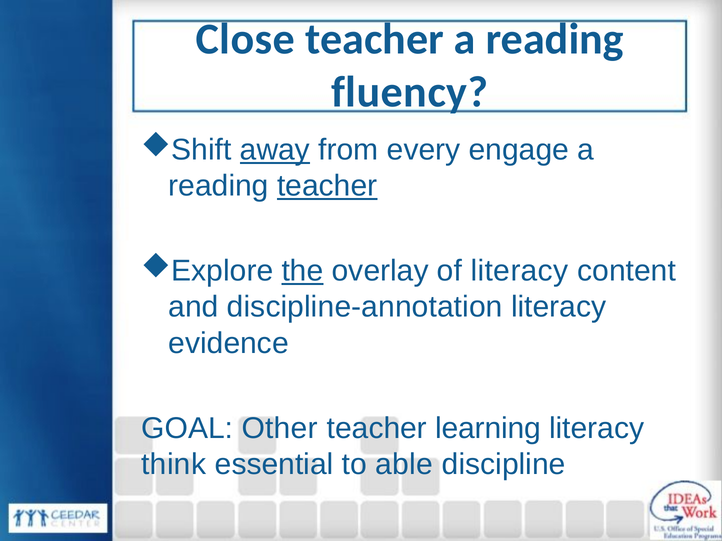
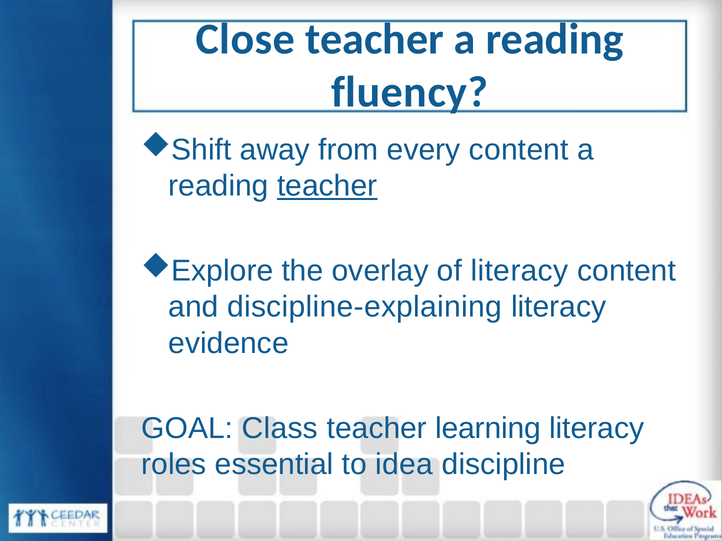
away underline: present -> none (275, 150)
every engage: engage -> content (519, 150)
the underline: present -> none (303, 271)
discipline-annotation: discipline-annotation -> discipline-explaining (365, 307)
Other: Other -> Class (280, 429)
think: think -> roles (174, 465)
able: able -> idea (404, 465)
